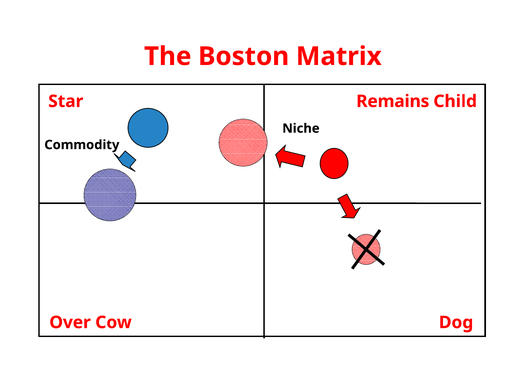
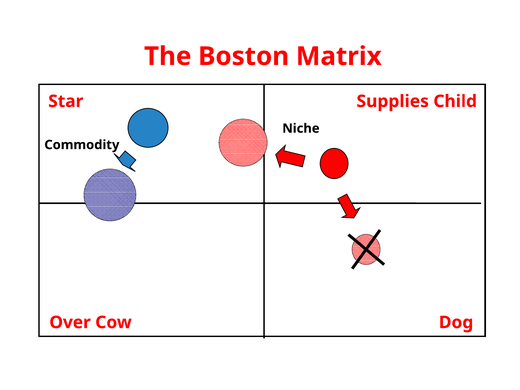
Remains: Remains -> Supplies (393, 101)
